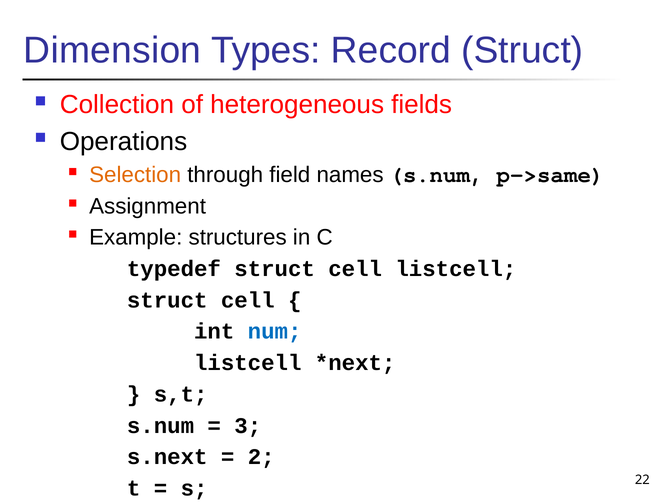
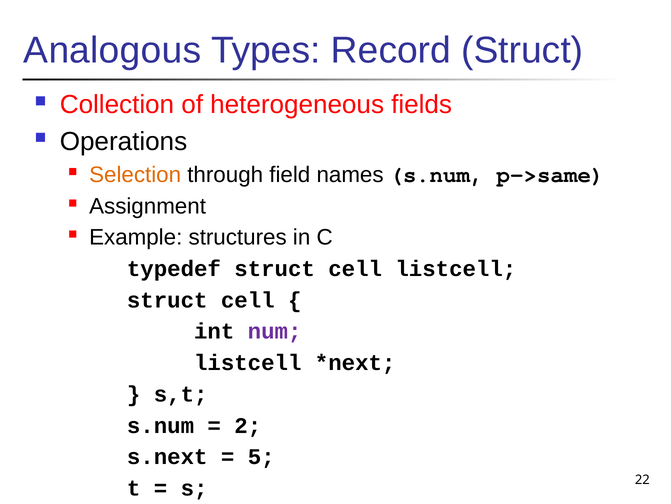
Dimension: Dimension -> Analogous (112, 51)
num colour: blue -> purple (275, 331)
3: 3 -> 2 (248, 425)
2: 2 -> 5 (261, 456)
